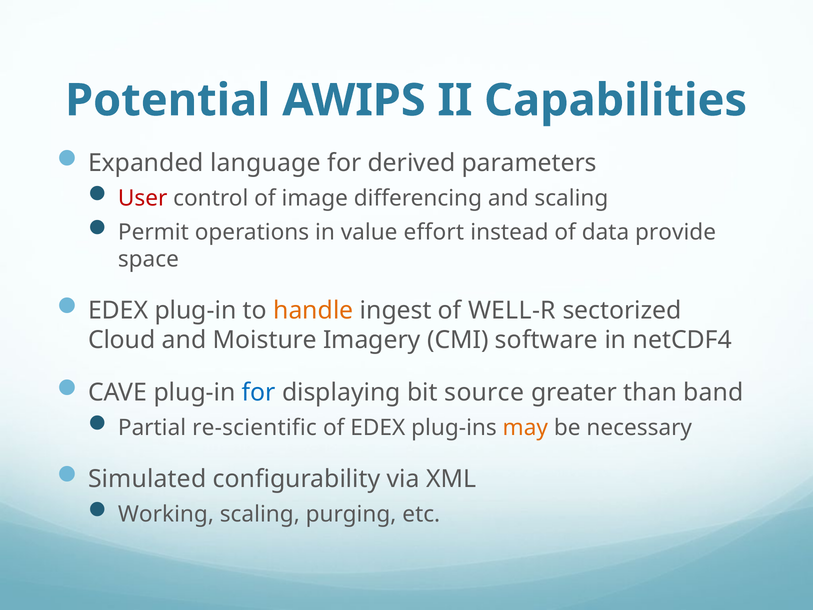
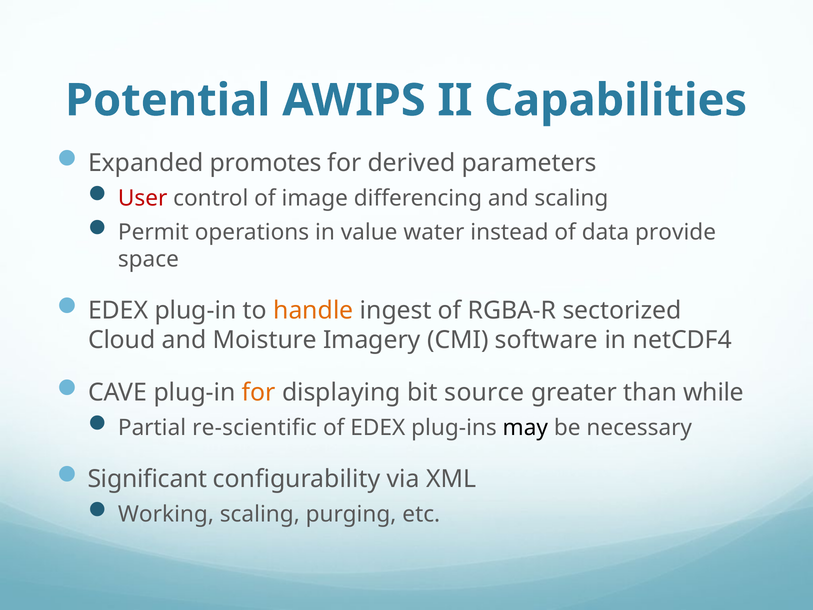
language: language -> promotes (266, 163)
effort: effort -> water (434, 232)
WELL-R: WELL-R -> RGBA-R (512, 310)
for colour: blue -> orange (259, 392)
band: band -> while (714, 392)
may colour: orange -> black (525, 428)
Simulated: Simulated -> Significant (147, 479)
